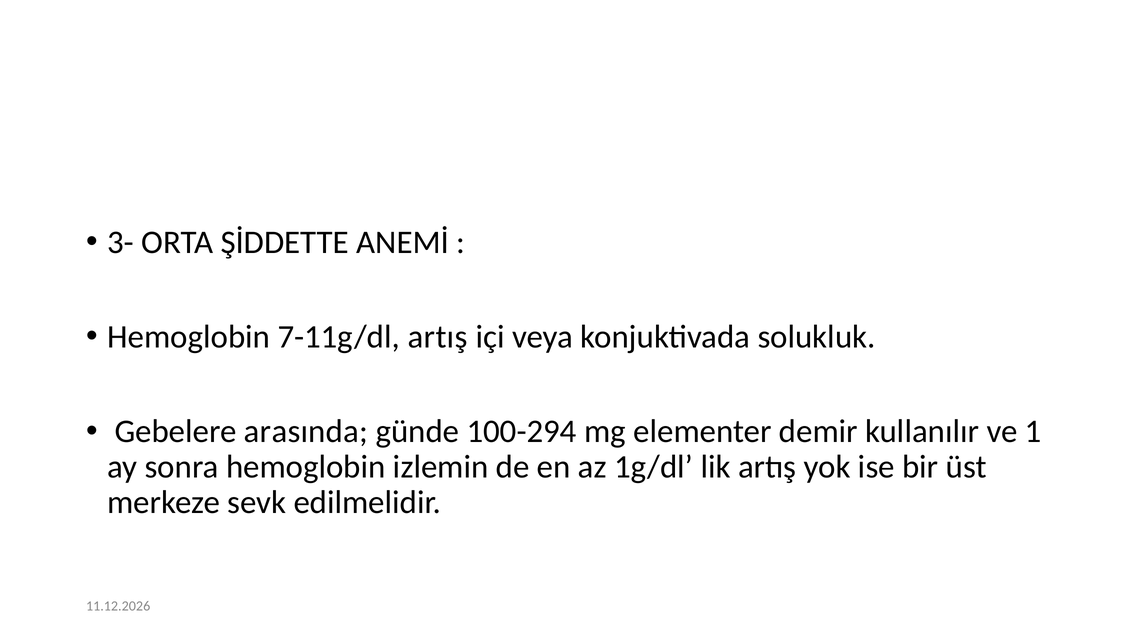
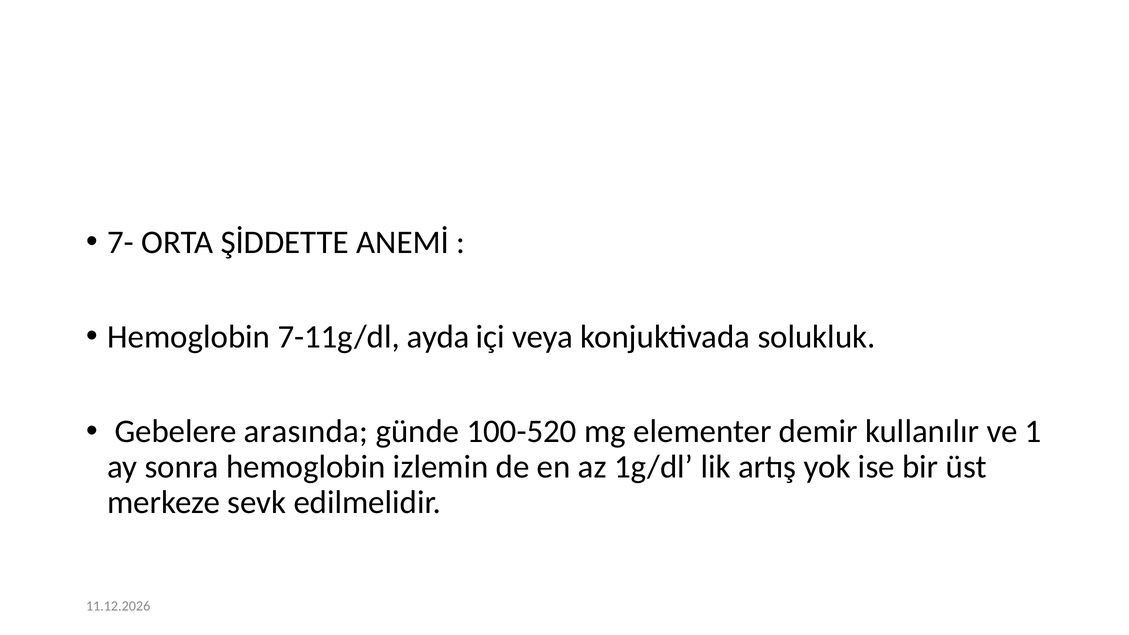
3-: 3- -> 7- (121, 242)
7-11g/dl artış: artış -> ayda (438, 337)
100-294: 100-294 -> 100-520 (522, 432)
